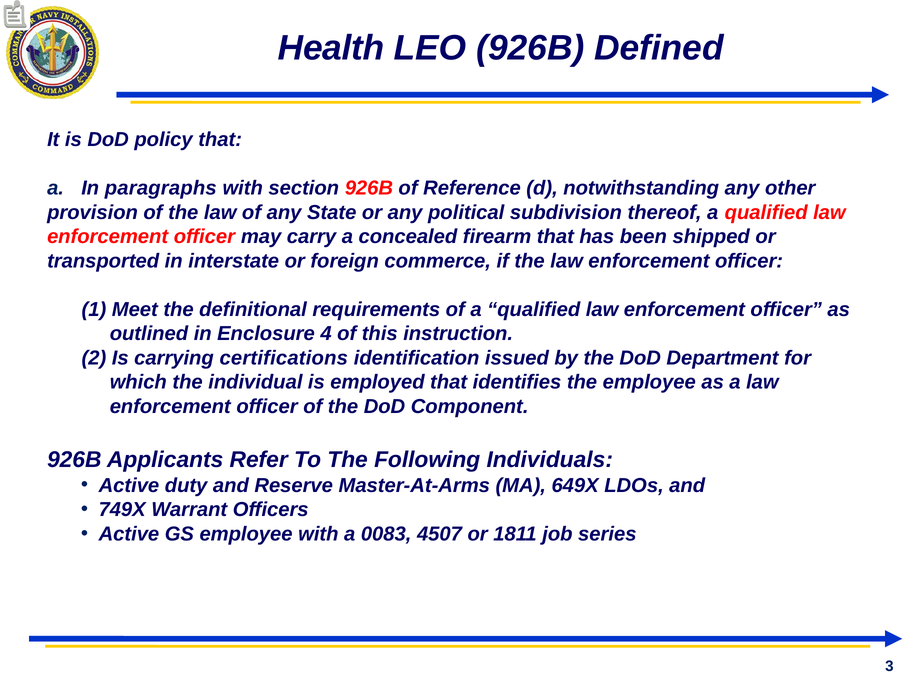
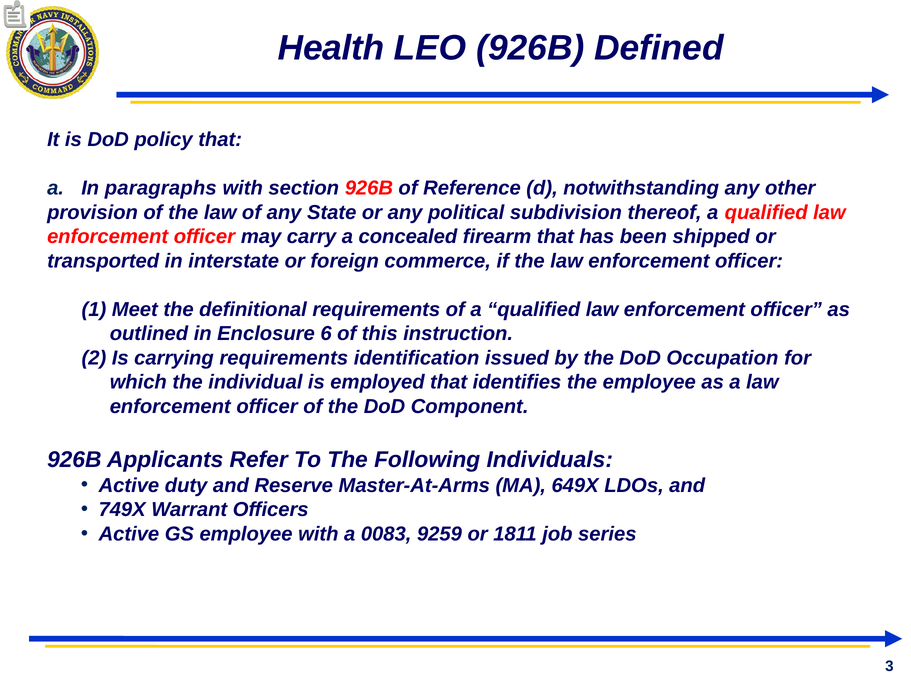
4: 4 -> 6 (326, 334)
carrying certifications: certifications -> requirements (284, 358)
Department: Department -> Occupation (722, 358)
4507: 4507 -> 9259 (439, 534)
